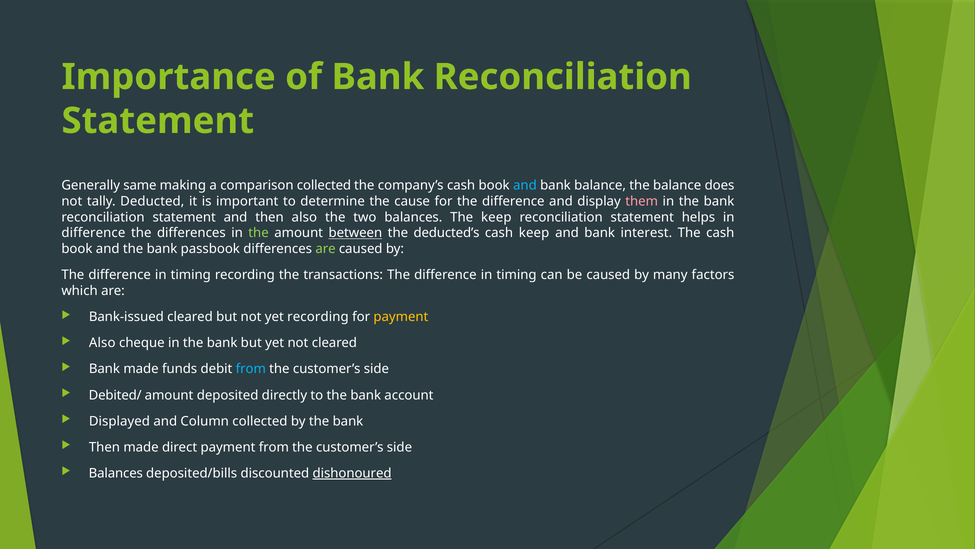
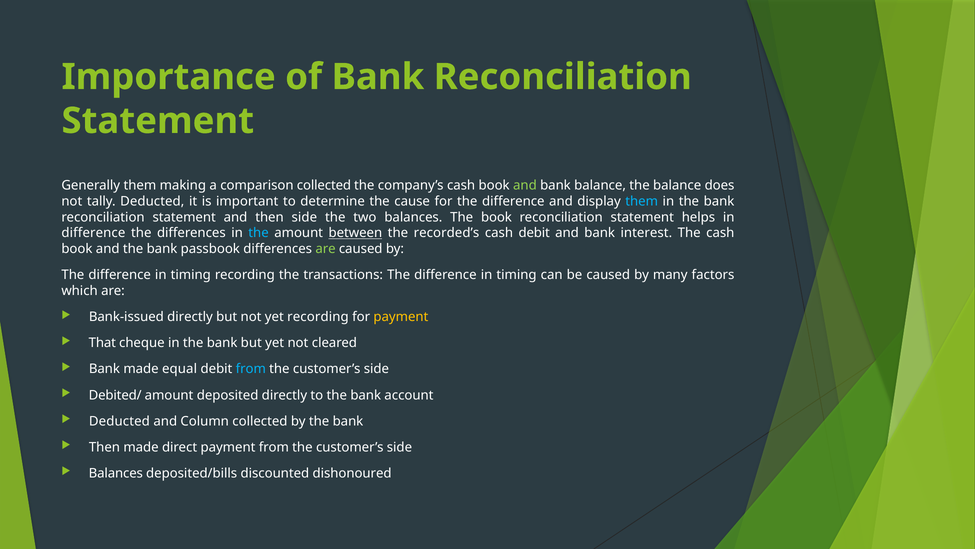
Generally same: same -> them (140, 185)
and colour: light blue -> light green (525, 185)
them colour: pink -> light blue (642, 201)
then also: also -> side (304, 217)
The keep: keep -> book (496, 217)
the colour: light green -> light blue (259, 233)
deducted’s: deducted’s -> recorded’s (446, 233)
cash keep: keep -> debit (534, 233)
Bank-issued cleared: cleared -> directly (190, 317)
Also: Also -> That (102, 343)
funds: funds -> equal (180, 369)
Displayed: Displayed -> Deducted (119, 421)
dishonoured underline: present -> none (352, 473)
